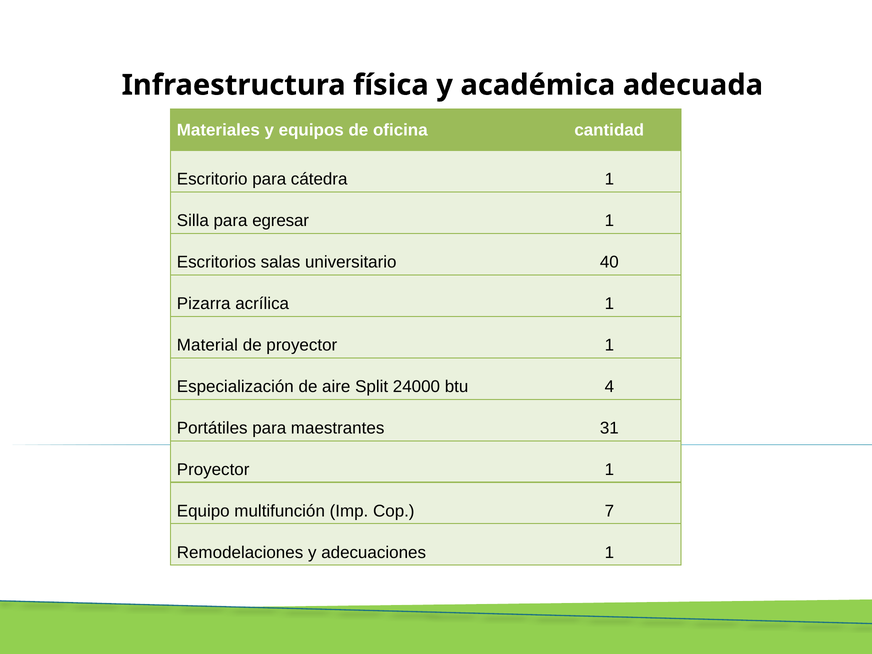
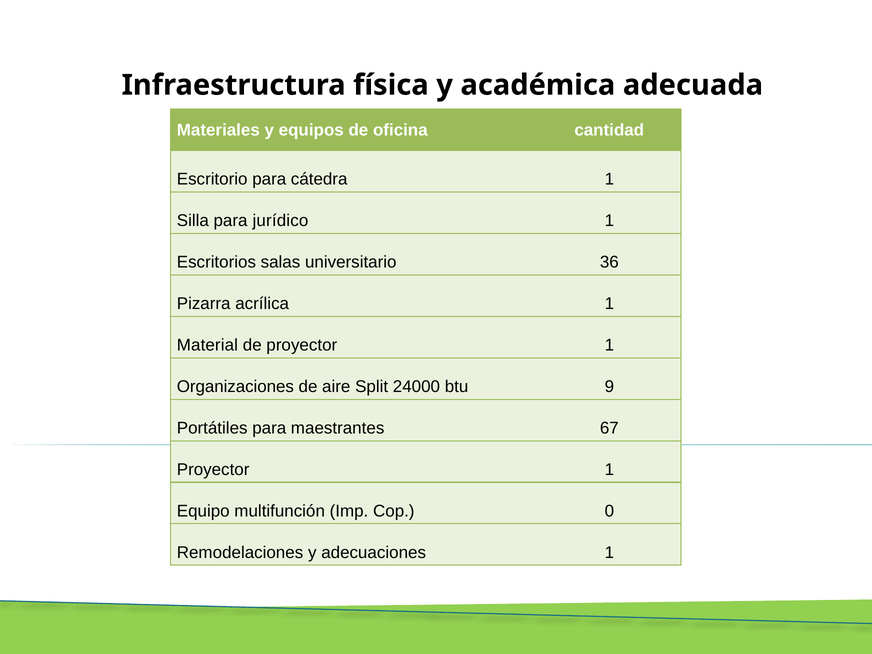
egresar: egresar -> jurídico (280, 221)
40: 40 -> 36 (609, 262)
Especialización: Especialización -> Organizaciones (235, 387)
4: 4 -> 9 (609, 387)
31: 31 -> 67 (609, 428)
7: 7 -> 0 (609, 511)
